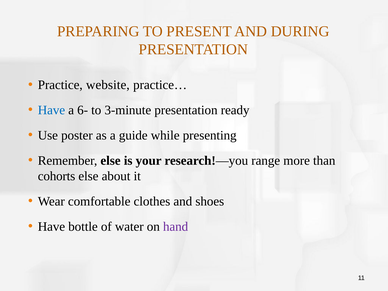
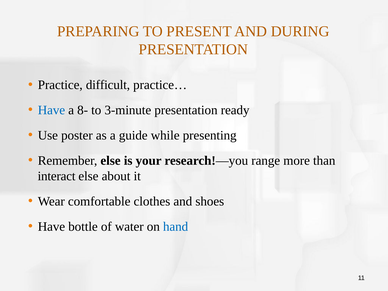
website: website -> difficult (108, 85)
6-: 6- -> 8- (83, 110)
cohorts: cohorts -> interact (57, 176)
hand colour: purple -> blue (176, 227)
